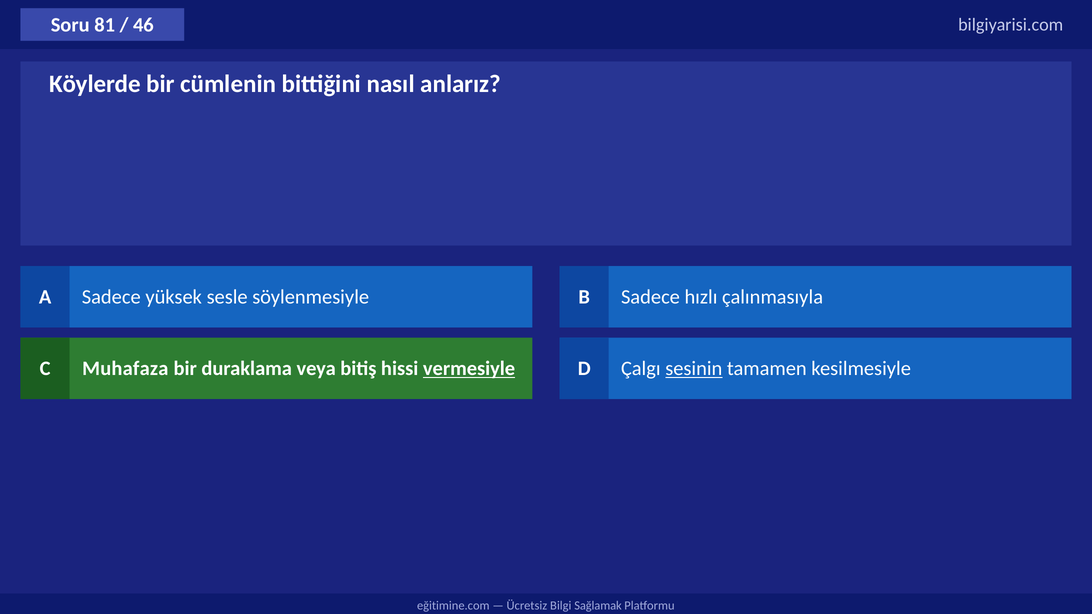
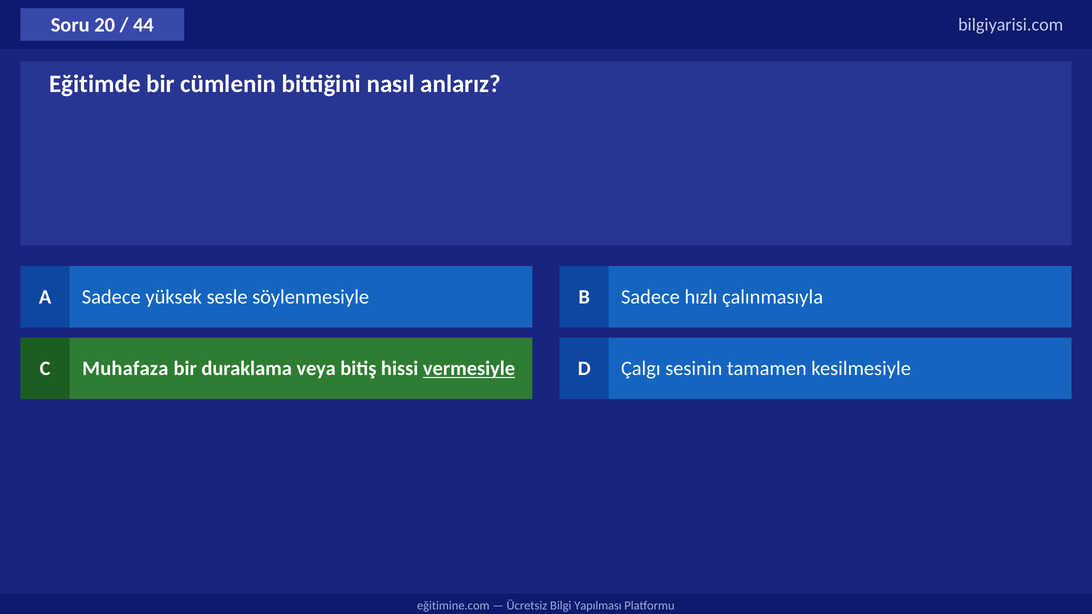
81: 81 -> 20 (105, 25)
46: 46 -> 44 (143, 25)
Köylerde: Köylerde -> Eğitimde (95, 84)
sesinin underline: present -> none (694, 369)
Sağlamak: Sağlamak -> Yapılması (598, 606)
